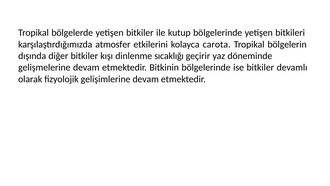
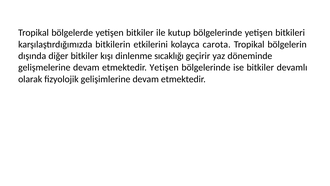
atmosfer: atmosfer -> bitkilerin (113, 44)
etmektedir Bitkinin: Bitkinin -> Yetişen (164, 67)
